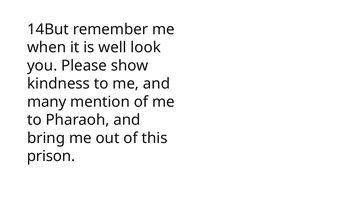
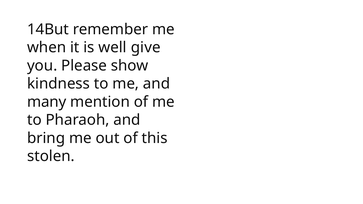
look: look -> give (146, 47)
prison: prison -> stolen (51, 156)
